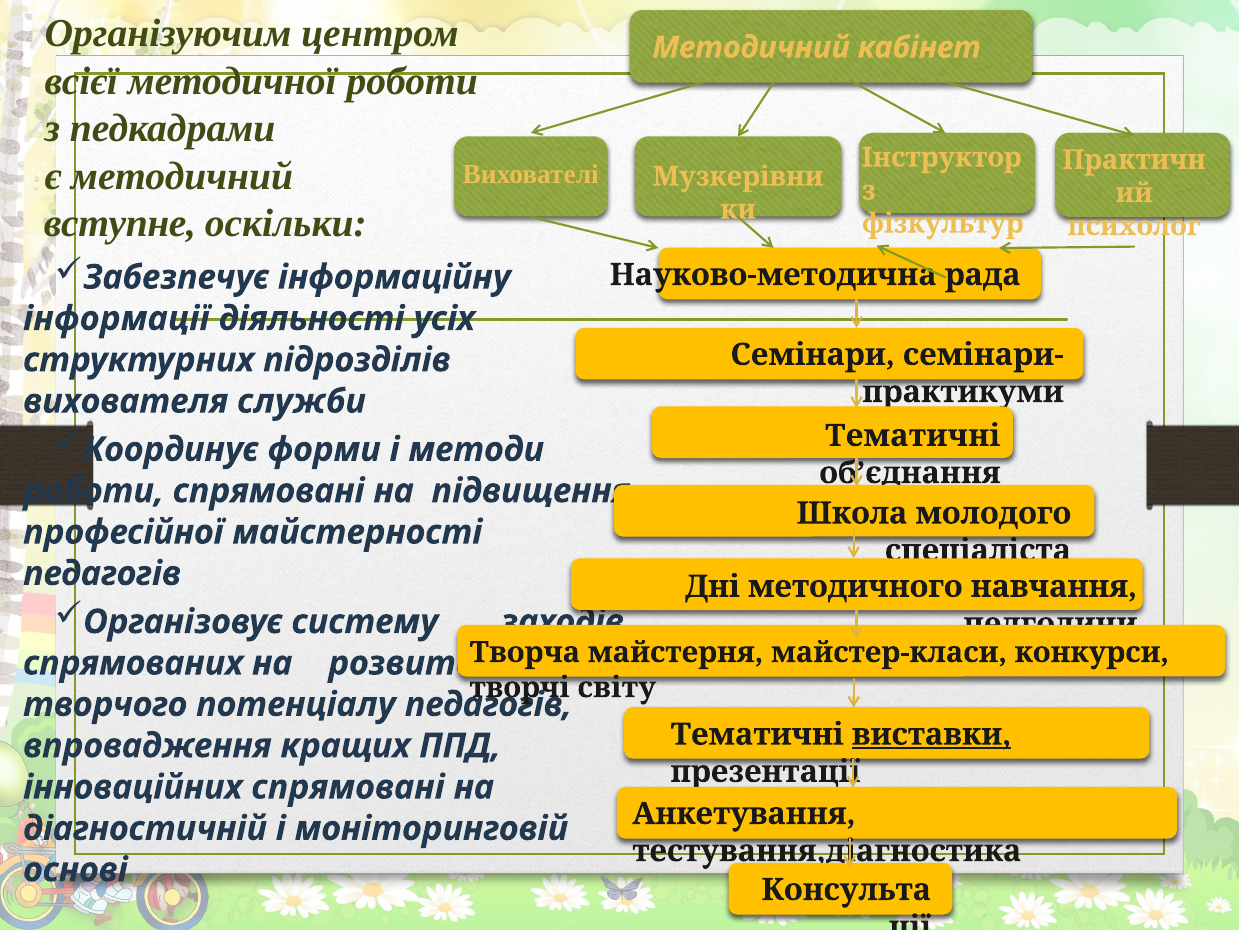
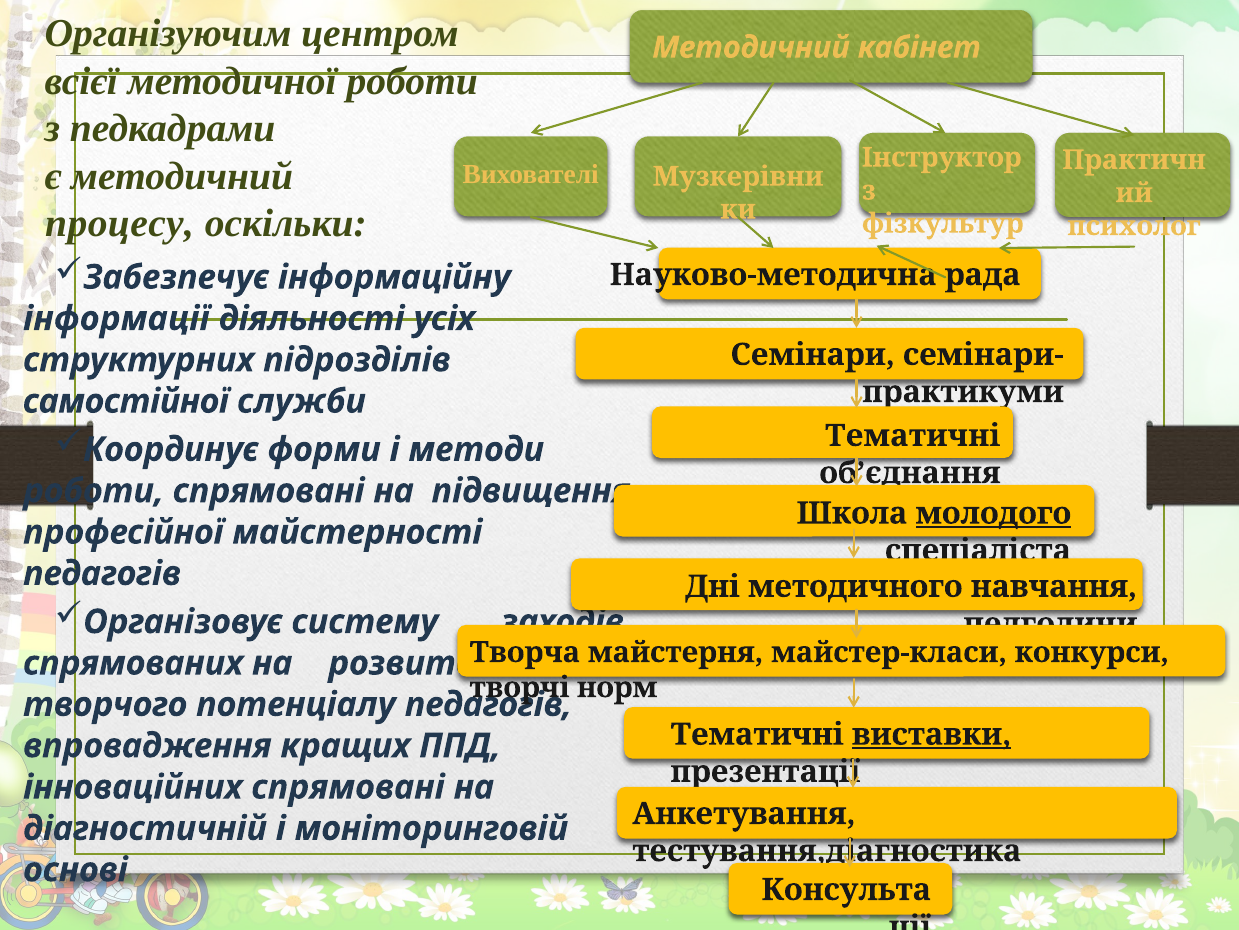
вступне: вступне -> процесу (120, 223)
вихователя: вихователя -> самостійної (126, 401)
молодого underline: none -> present (993, 513)
світу: світу -> норм (617, 687)
